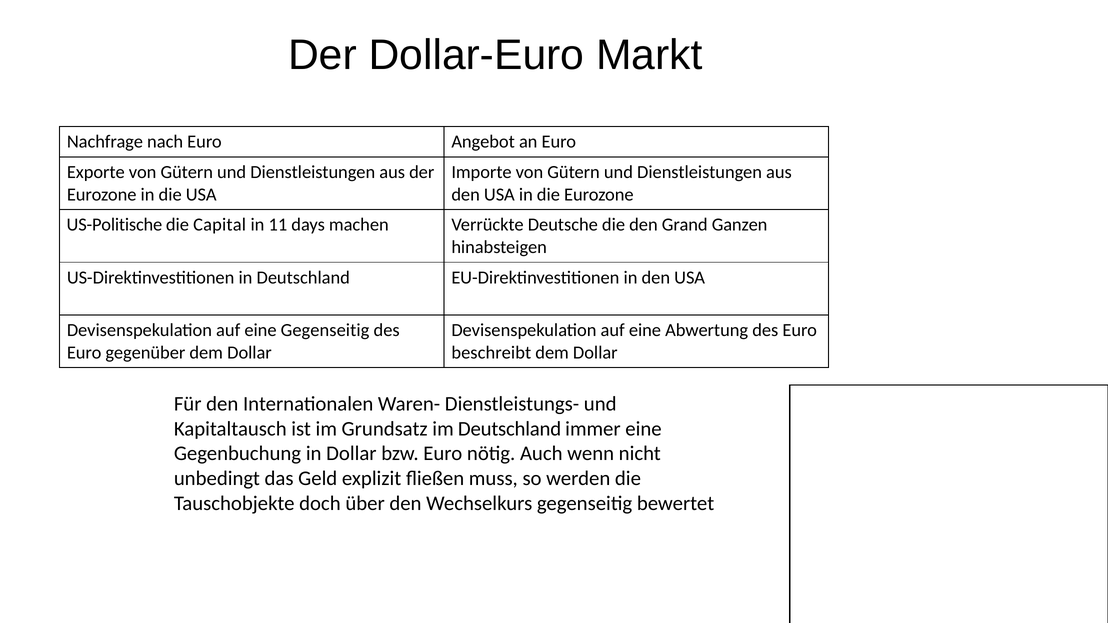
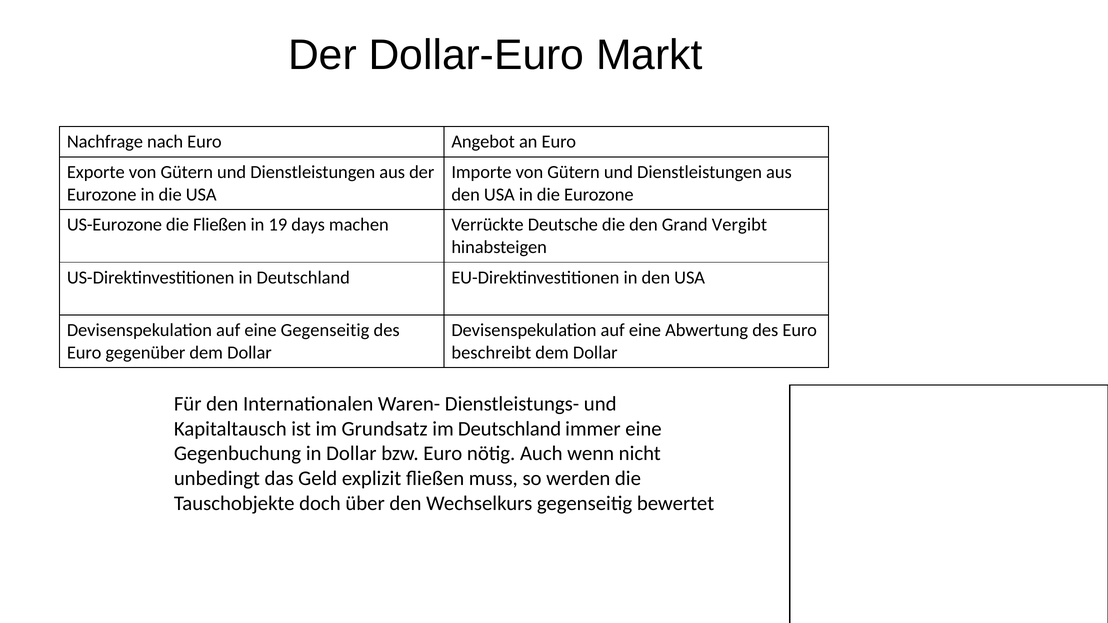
US-Politische: US-Politische -> US-Eurozone (114, 225)
die Capital: Capital -> Fließen (220, 225)
11: 11 -> 19 (278, 225)
Ganzen: Ganzen -> Vergibt (739, 225)
